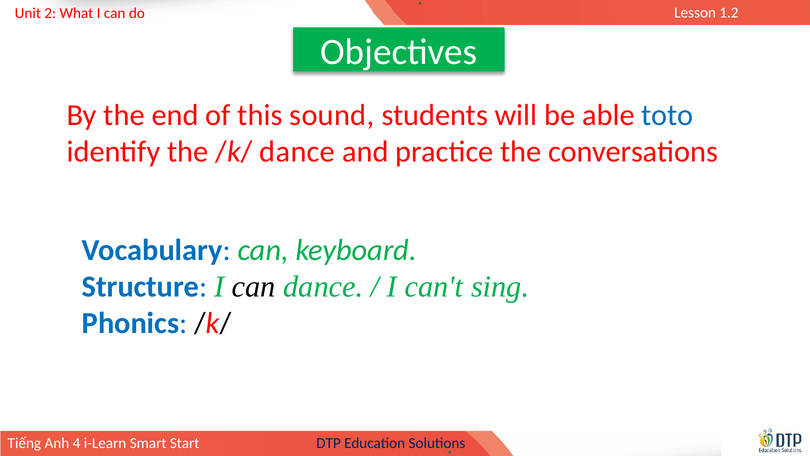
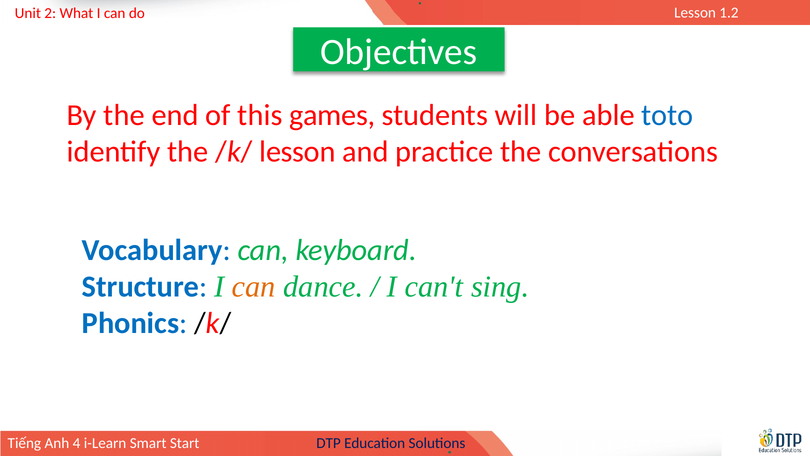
sound: sound -> games (332, 115)
/k/ dance: dance -> lesson (298, 152)
can colour: black -> orange (254, 287)
